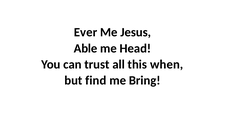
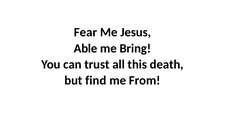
Ever: Ever -> Fear (86, 32)
Head: Head -> Bring (135, 48)
when: when -> death (167, 64)
Bring: Bring -> From (145, 80)
